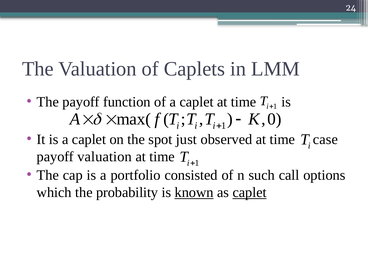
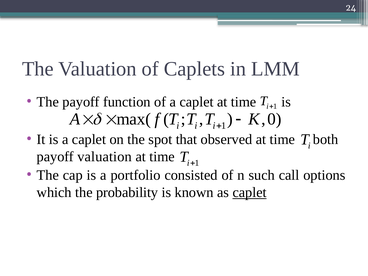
just: just -> that (186, 139)
case: case -> both (326, 139)
known underline: present -> none (194, 192)
